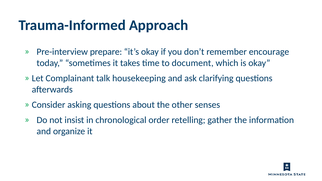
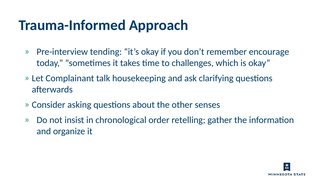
prepare: prepare -> tending (106, 52)
document: document -> challenges (193, 63)
